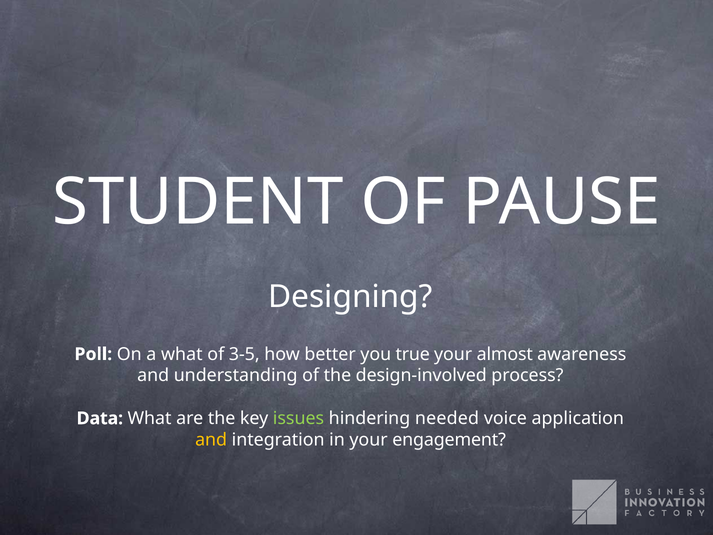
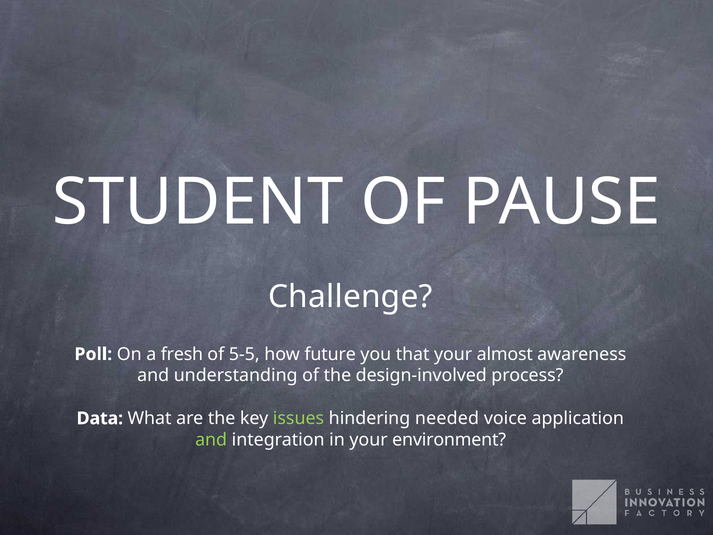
Designing: Designing -> Challenge (350, 297)
a what: what -> fresh (182, 354)
3-5: 3-5 -> 5-5 (244, 354)
better: better -> future (330, 354)
true: true -> that (413, 354)
and colour: yellow -> light green (211, 440)
engagement: engagement -> environment (449, 440)
